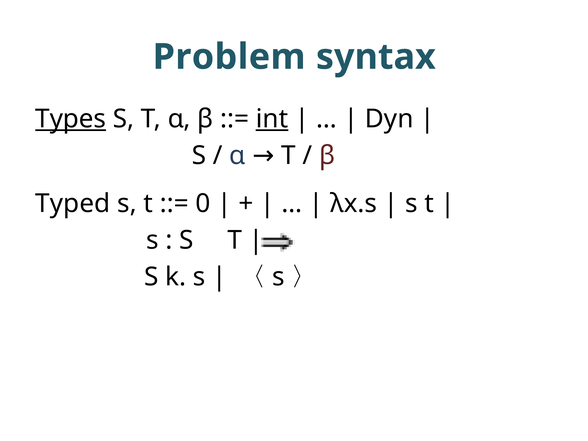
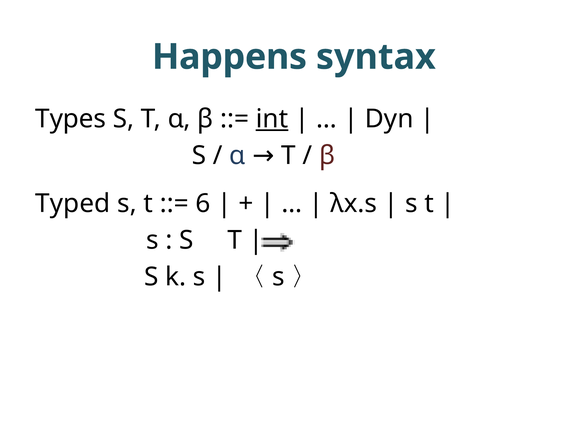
Problem: Problem -> Happens (229, 57)
Types underline: present -> none (71, 119)
0: 0 -> 6 (203, 204)
